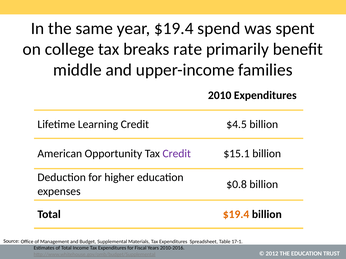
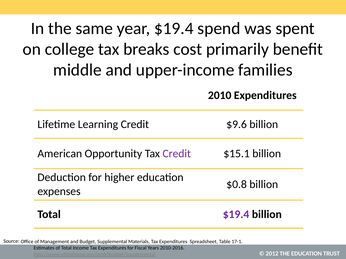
rate: rate -> cost (188, 49)
$4.5: $4.5 -> $9.6 (237, 125)
$19.4 colour: orange -> purple (236, 215)
